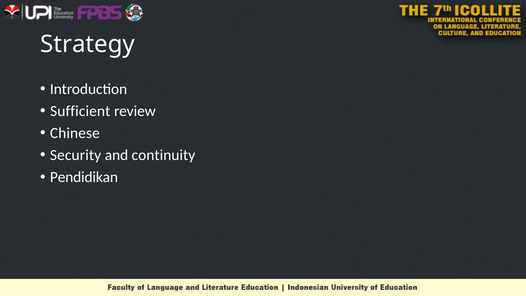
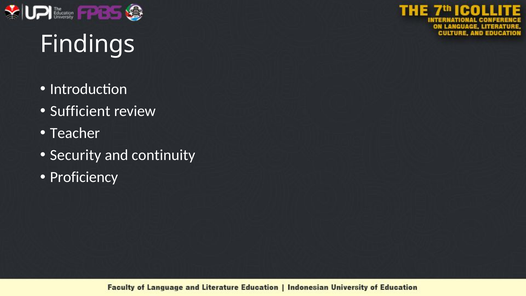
Strategy: Strategy -> Findings (88, 44)
Chinese: Chinese -> Teacher (75, 133)
Pendidikan: Pendidikan -> Proficiency (84, 177)
